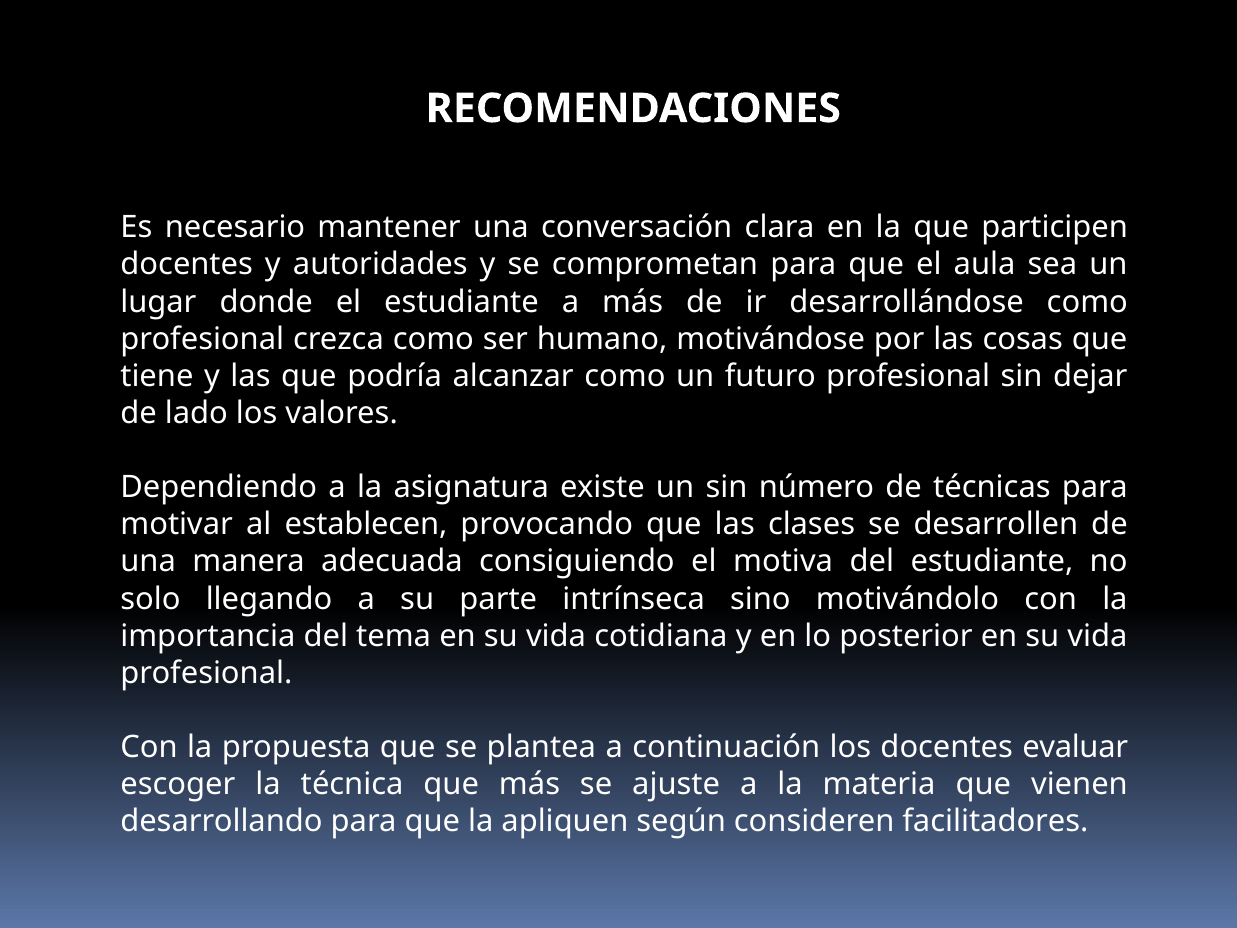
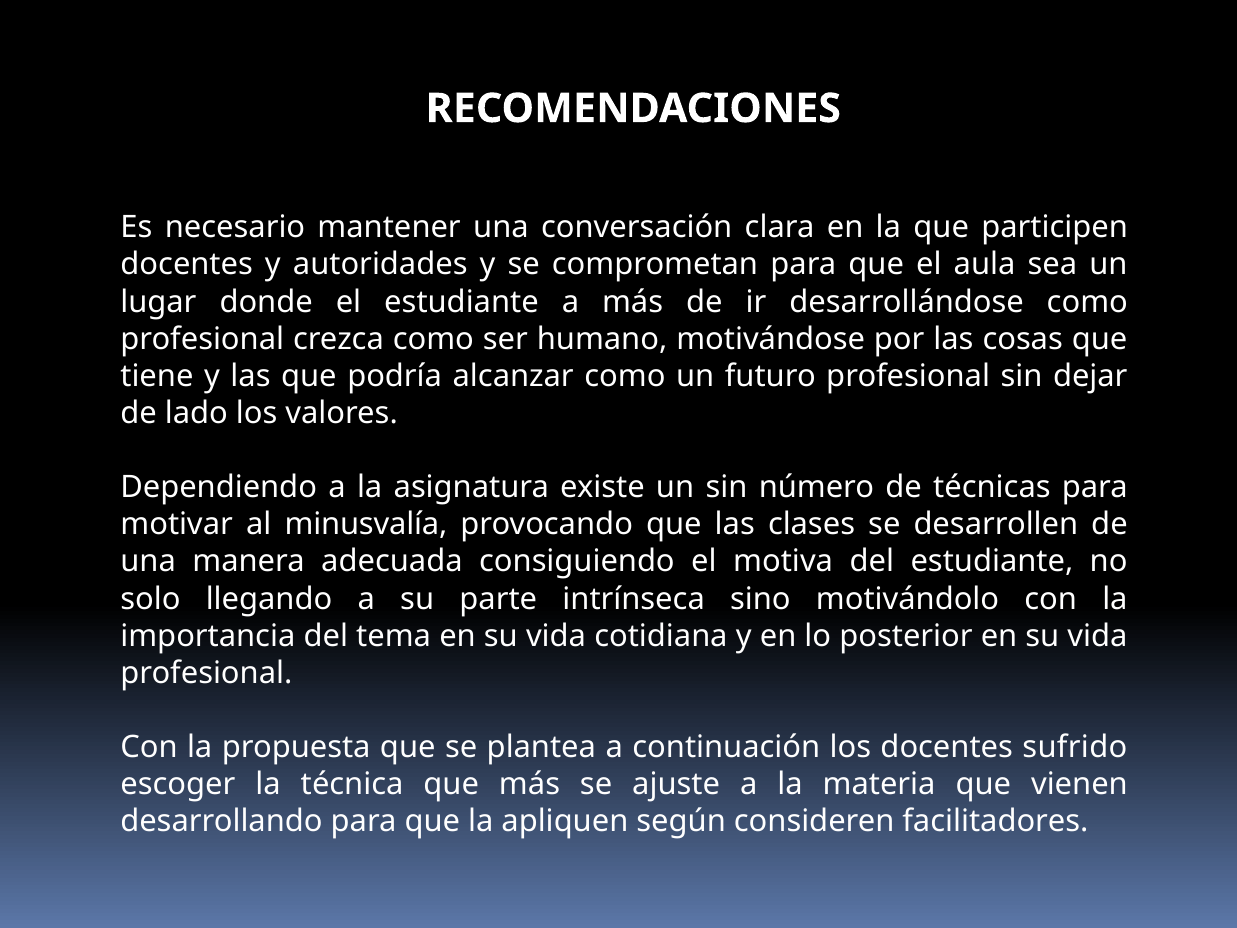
establecen: establecen -> minusvalía (366, 524)
evaluar: evaluar -> sufrido (1075, 747)
